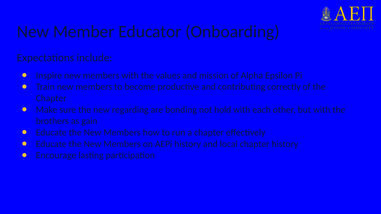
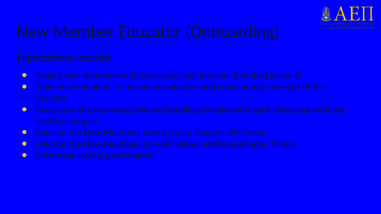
regarding: regarding -> executive (130, 110)
hold: hold -> plan (223, 110)
